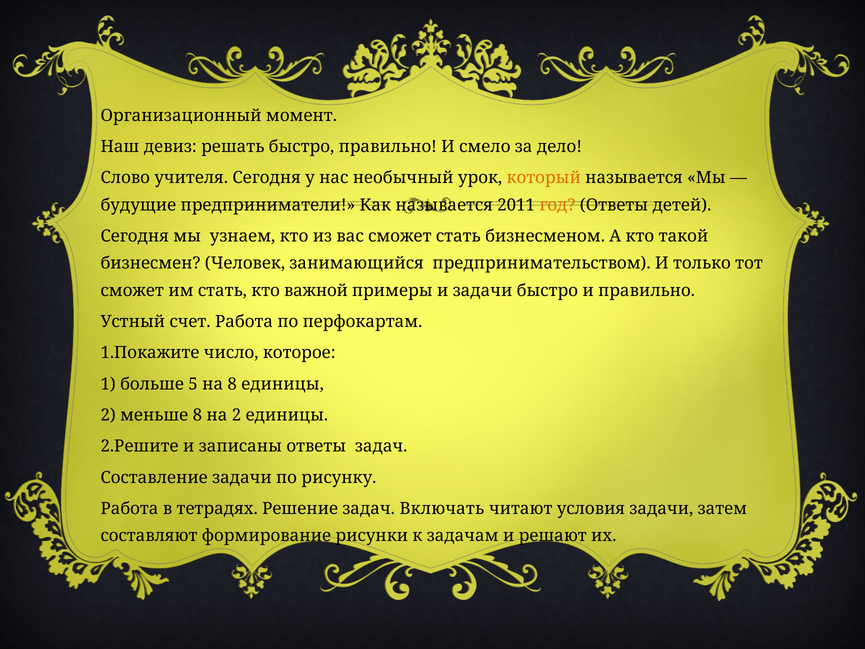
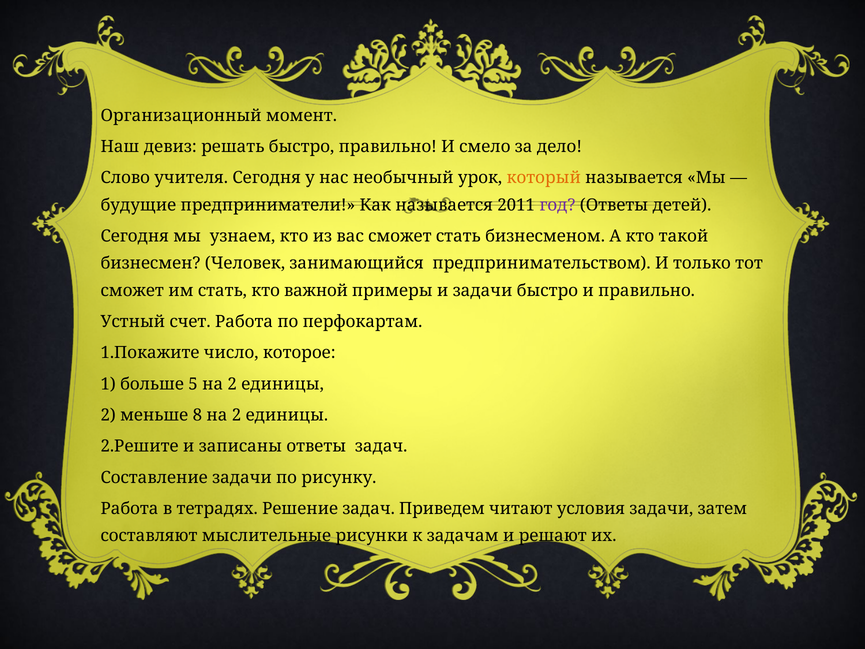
год colour: orange -> purple (557, 205)
5 на 8: 8 -> 2 (232, 384)
Включать: Включать -> Приведем (442, 508)
формирование: формирование -> мыслительные (266, 536)
